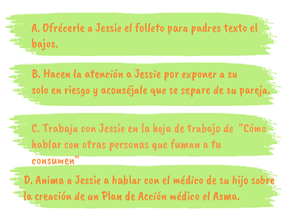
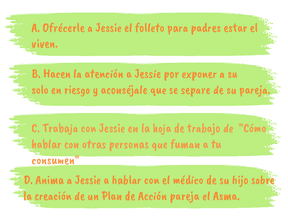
texto: texto -> estar (235, 27)
bajos: bajos -> viven (45, 43)
Acción médico: médico -> pareja (185, 196)
